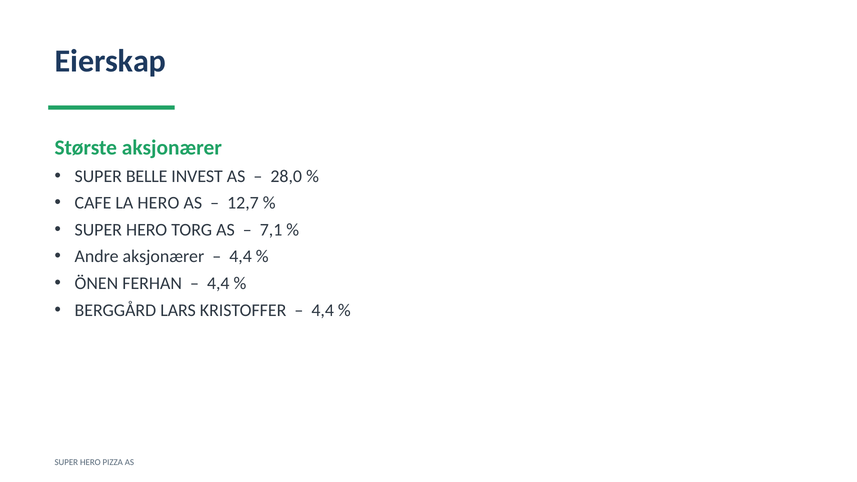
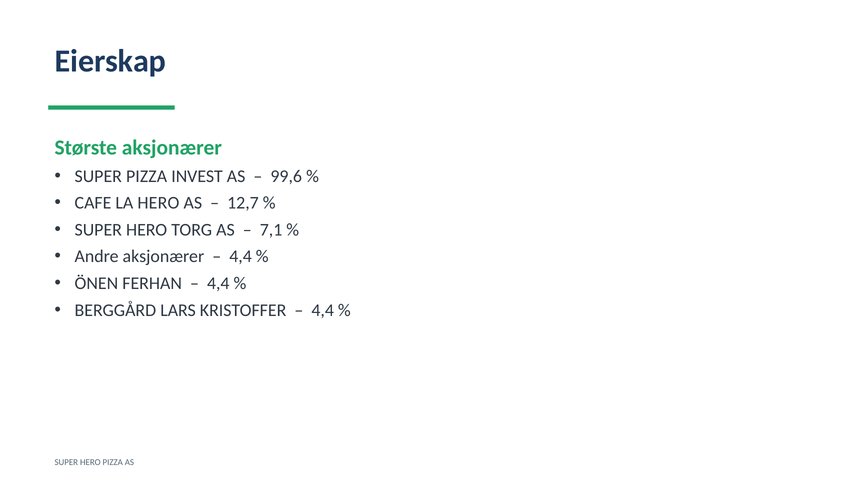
SUPER BELLE: BELLE -> PIZZA (147, 176)
28,0: 28,0 -> 99,6 (286, 176)
